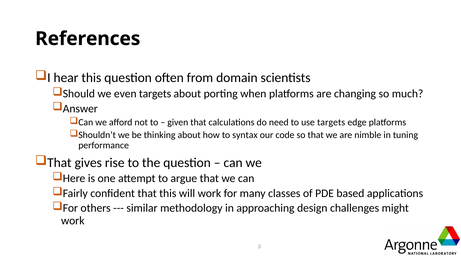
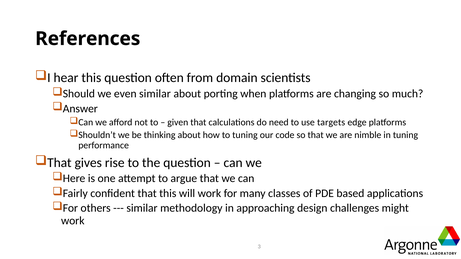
even targets: targets -> similar (155, 94)
to syntax: syntax -> tuning (245, 135)
